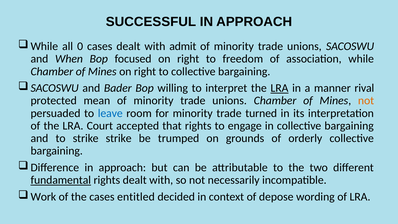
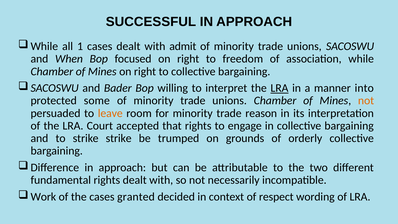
0: 0 -> 1 (80, 46)
rival: rival -> into (364, 88)
mean: mean -> some (97, 101)
leave colour: blue -> orange (110, 113)
turned: turned -> reason (261, 113)
fundamental underline: present -> none (61, 180)
entitled: entitled -> granted (136, 197)
depose: depose -> respect (276, 197)
